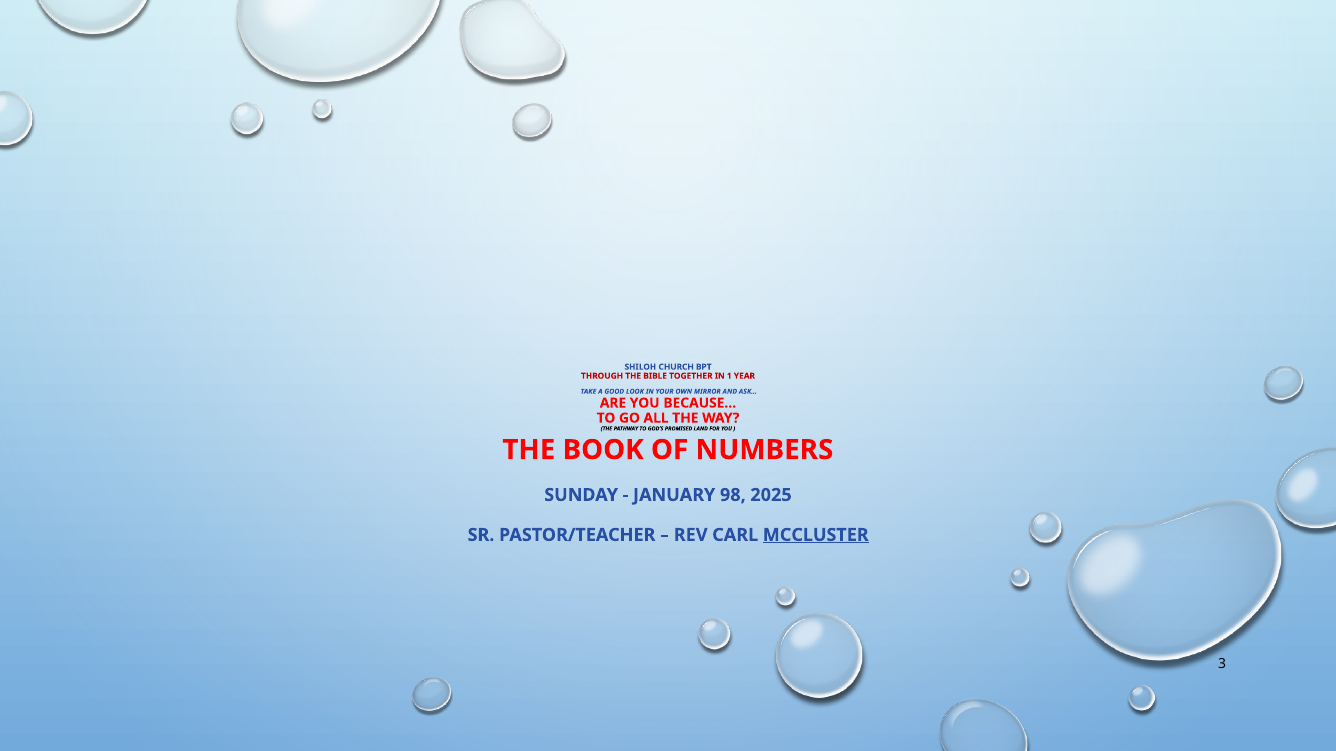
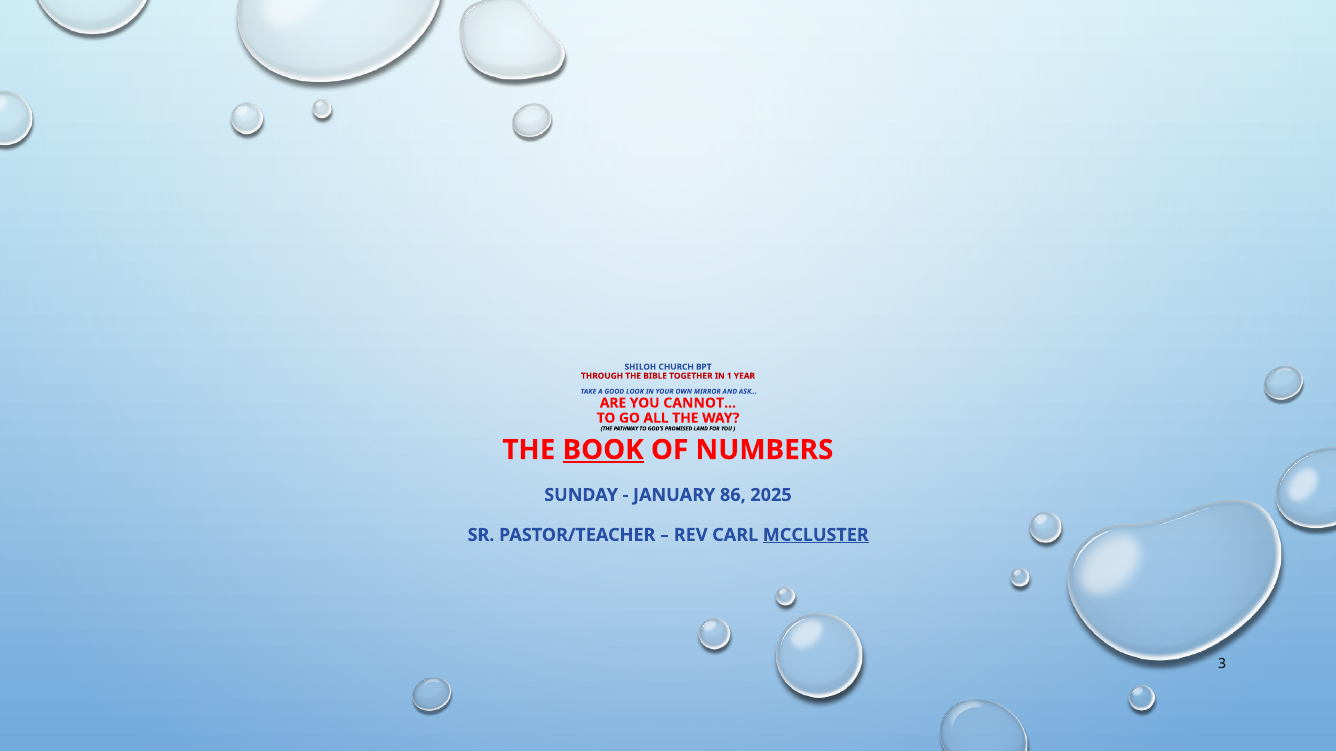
BECAUSE…: BECAUSE… -> CANNOT… (700, 403)
BOOK underline: none -> present (603, 450)
98: 98 -> 86 (733, 495)
